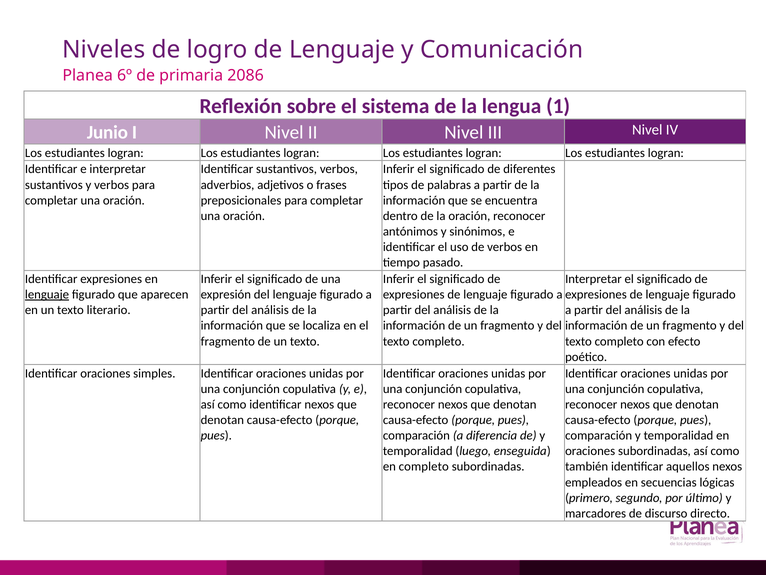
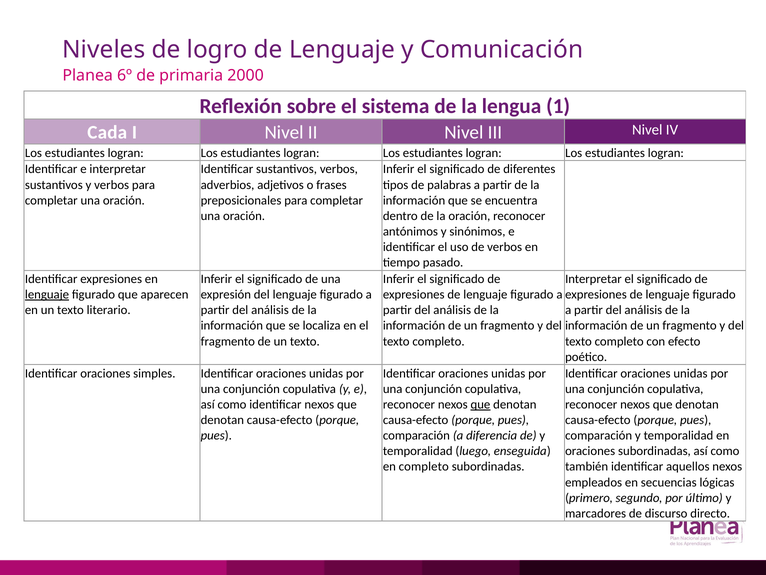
2086: 2086 -> 2000 (246, 75)
Junio: Junio -> Cada (107, 133)
que underline: none -> present (480, 404)
